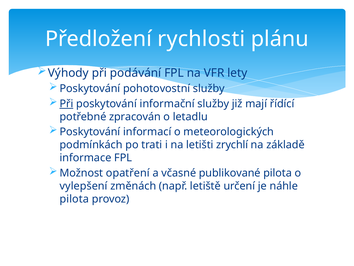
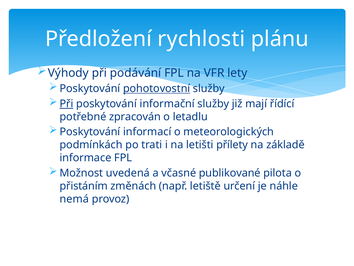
pohotovostní underline: none -> present (157, 88)
zrychlí: zrychlí -> přílety (232, 145)
opatření: opatření -> uvedená (128, 173)
vylepšení: vylepšení -> přistáním (84, 186)
pilota: pilota -> nemá (74, 199)
